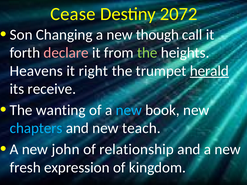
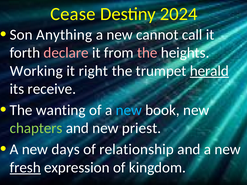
2072: 2072 -> 2024 (179, 14)
Changing: Changing -> Anything (64, 35)
though: though -> cannot (157, 35)
the colour: light green -> pink (147, 53)
Heavens: Heavens -> Working (36, 71)
chapters colour: light blue -> light green (36, 128)
teach: teach -> priest (141, 128)
john: john -> days (66, 150)
fresh underline: none -> present (25, 168)
